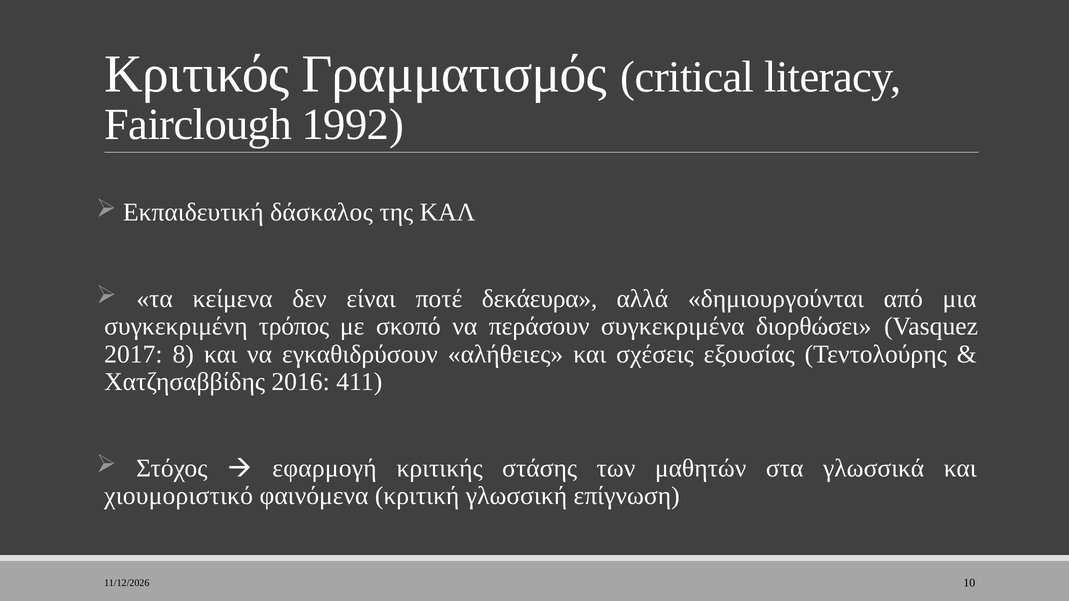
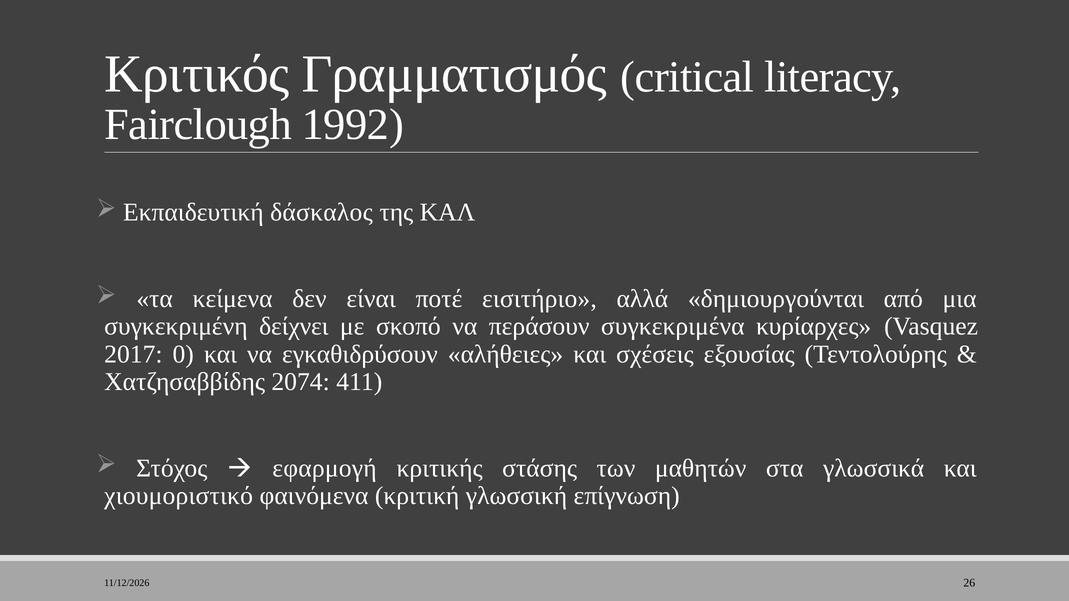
δεκάευρα: δεκάευρα -> εισιτήριο (539, 299)
τρόπος: τρόπος -> δείχνει (294, 327)
διορθώσει: διορθώσει -> κυρίαρχες (814, 327)
8: 8 -> 0 (183, 354)
2016: 2016 -> 2074 (301, 382)
10: 10 -> 26 (969, 583)
